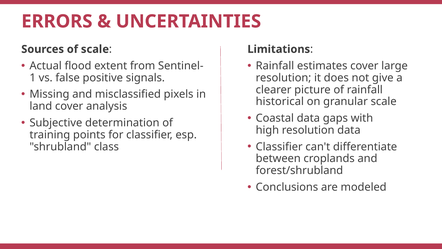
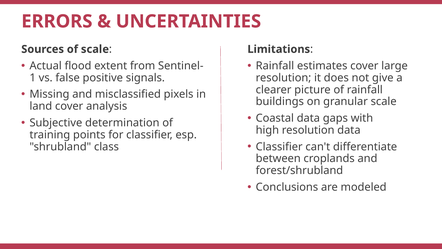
historical: historical -> buildings (280, 101)
